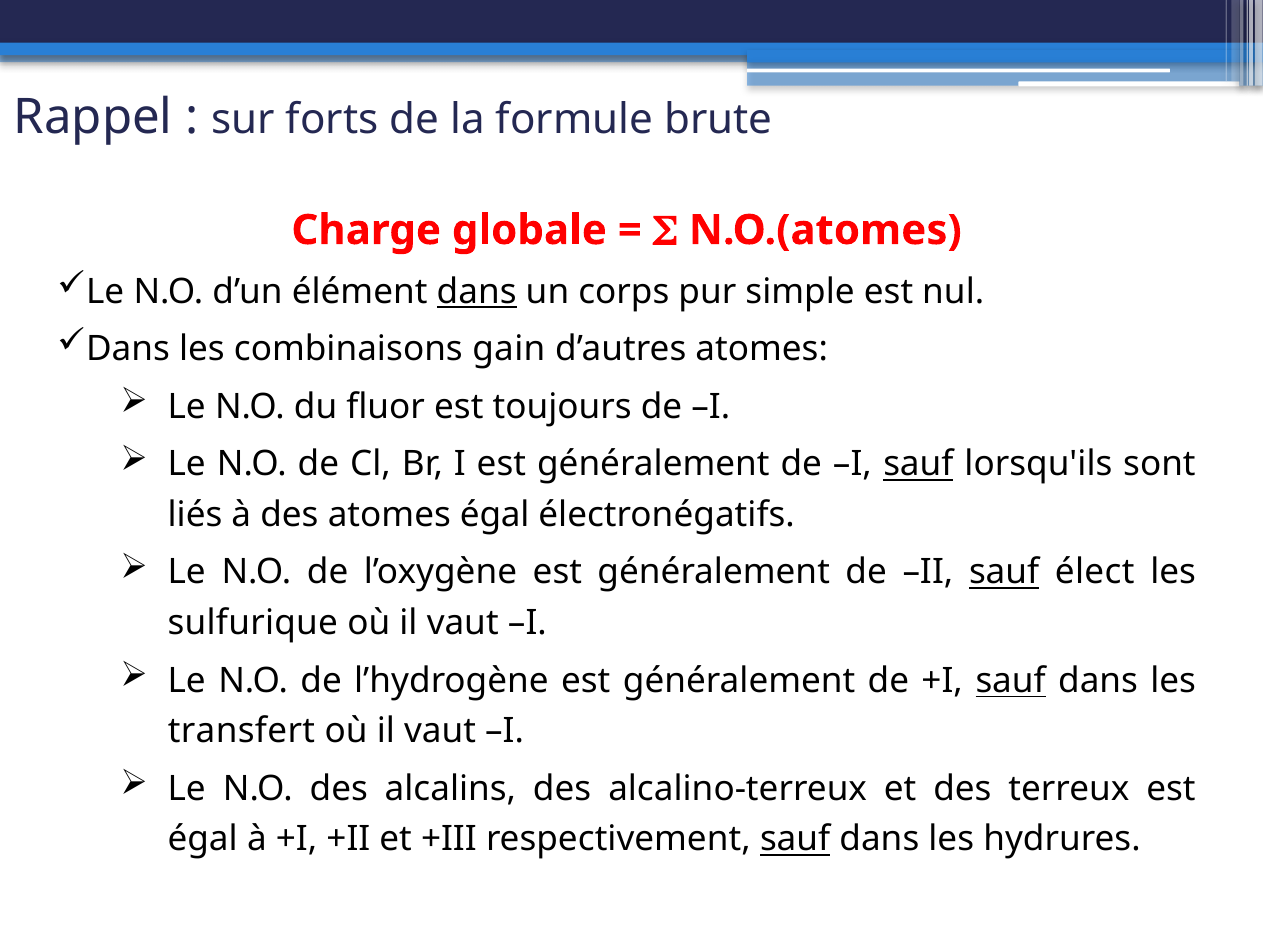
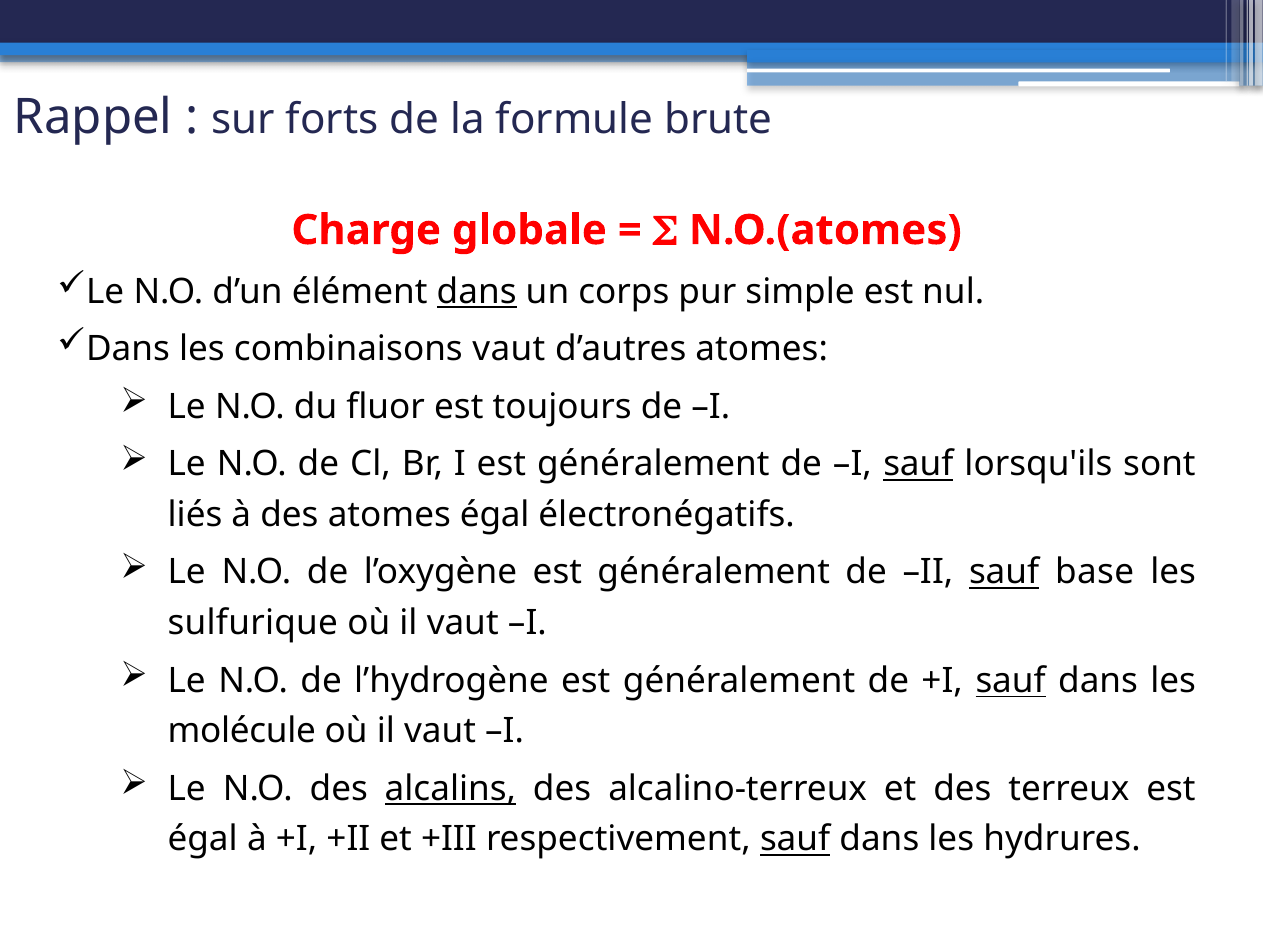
combinaisons gain: gain -> vaut (509, 349)
élect: élect -> base (1095, 572)
transfert: transfert -> molécule (242, 731)
alcalins underline: none -> present (450, 789)
